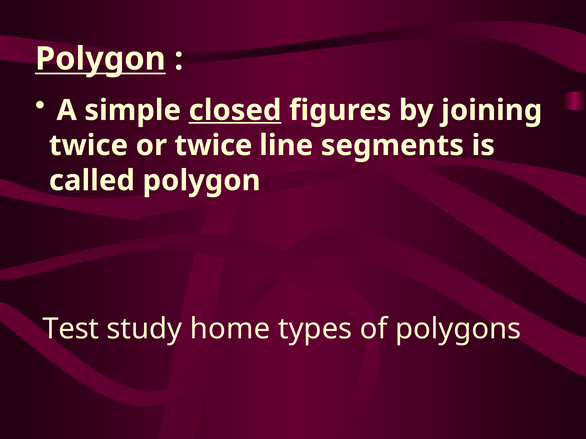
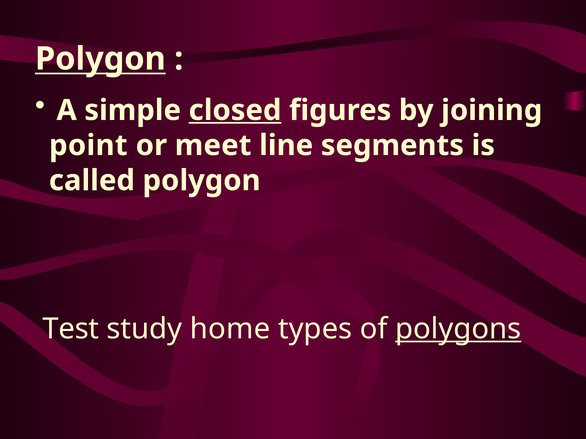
twice: twice -> point (88, 146)
or twice: twice -> meet (213, 146)
polygons underline: none -> present (458, 329)
